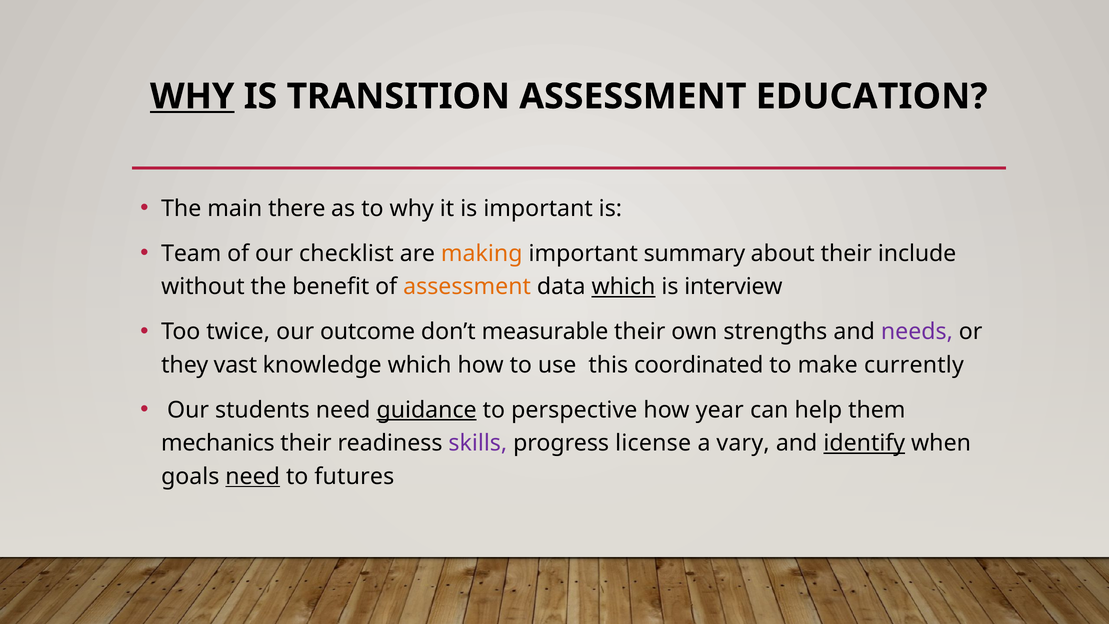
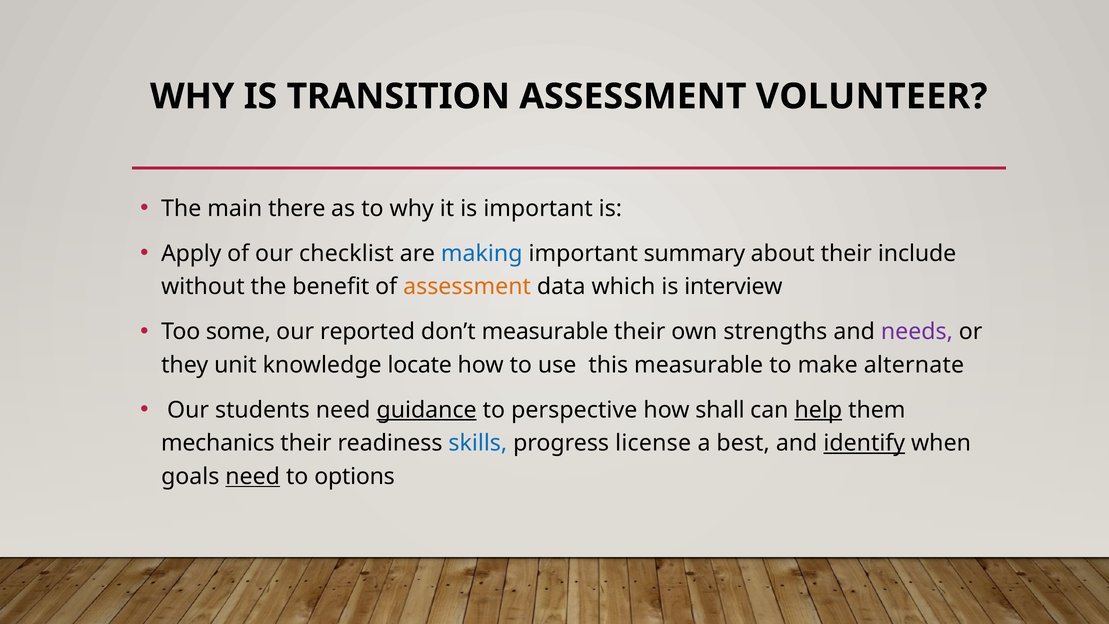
WHY underline: present -> none (192, 96)
EDUCATION: EDUCATION -> VOLUNTEER (872, 96)
Team: Team -> Apply (191, 253)
making colour: orange -> blue (482, 253)
which underline: present -> none (623, 287)
twice: twice -> some (238, 332)
outcome: outcome -> reported (368, 332)
vast: vast -> unit (235, 365)
knowledge which: which -> locate (420, 365)
this coordinated: coordinated -> measurable (699, 365)
currently: currently -> alternate (914, 365)
year: year -> shall (720, 410)
help underline: none -> present (818, 410)
skills colour: purple -> blue (478, 443)
vary: vary -> best (743, 443)
futures: futures -> options (355, 476)
